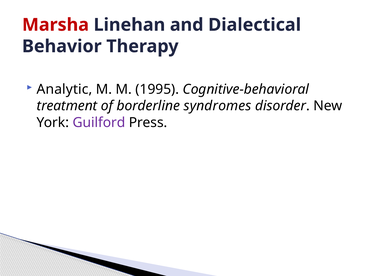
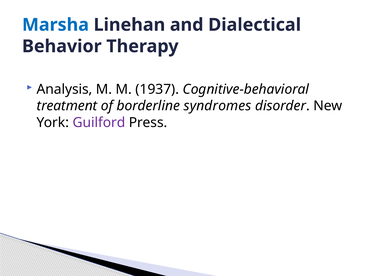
Marsha colour: red -> blue (55, 25)
Analytic: Analytic -> Analysis (65, 89)
1995: 1995 -> 1937 (157, 89)
